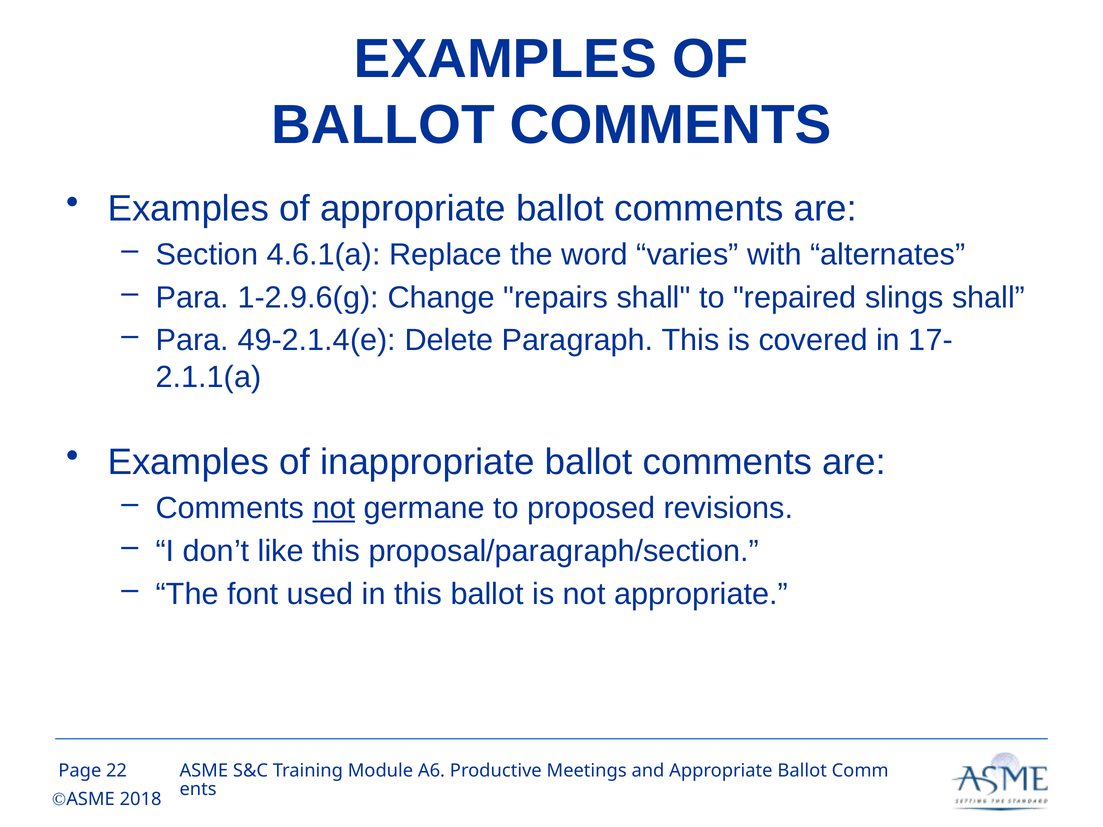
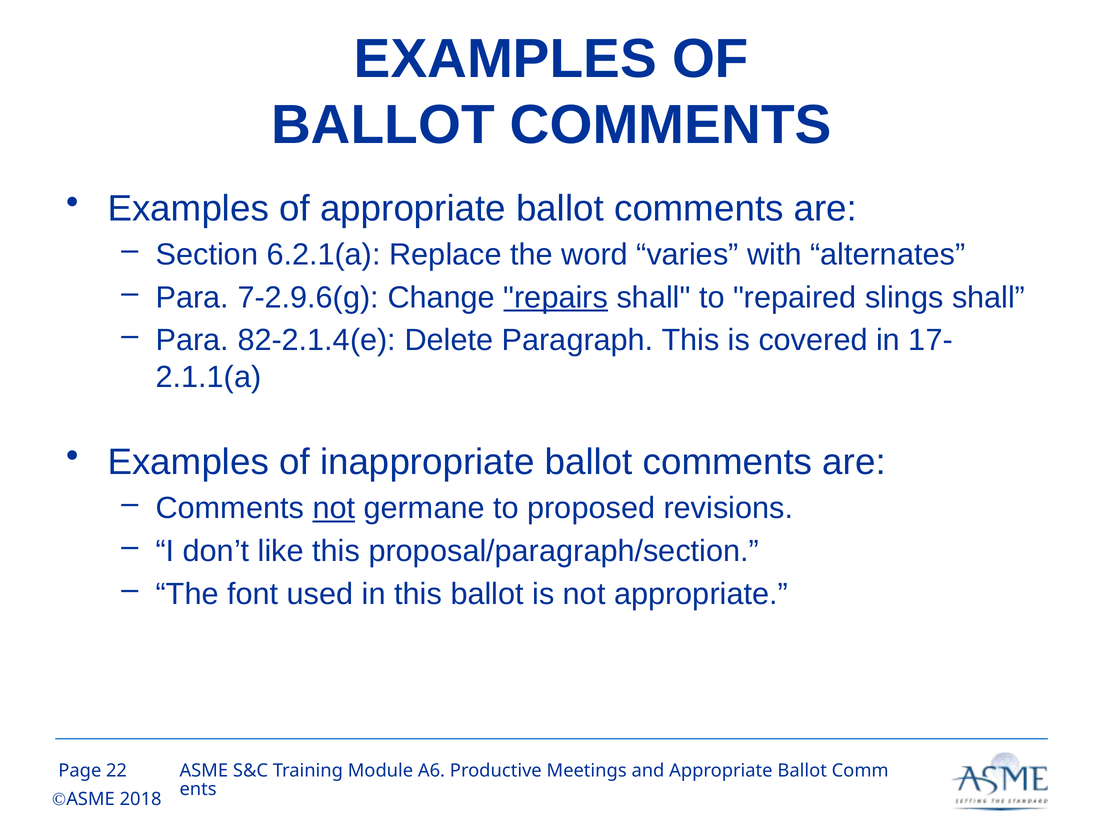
4.6.1(a: 4.6.1(a -> 6.2.1(a (324, 255)
1-2.9.6(g: 1-2.9.6(g -> 7-2.9.6(g (308, 298)
repairs underline: none -> present (556, 298)
49-2.1.4(e: 49-2.1.4(e -> 82-2.1.4(e (317, 340)
